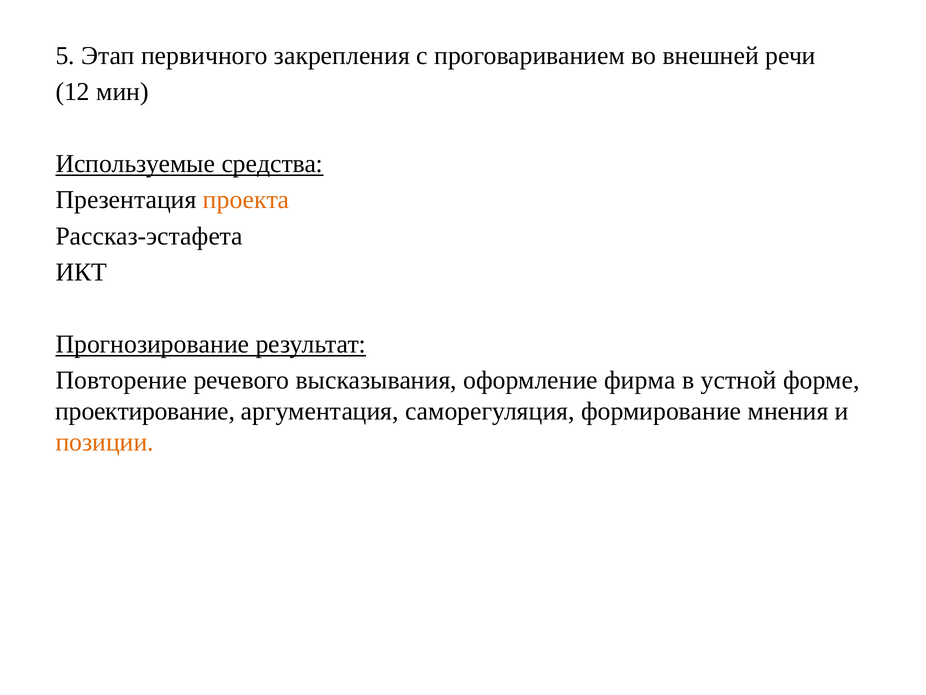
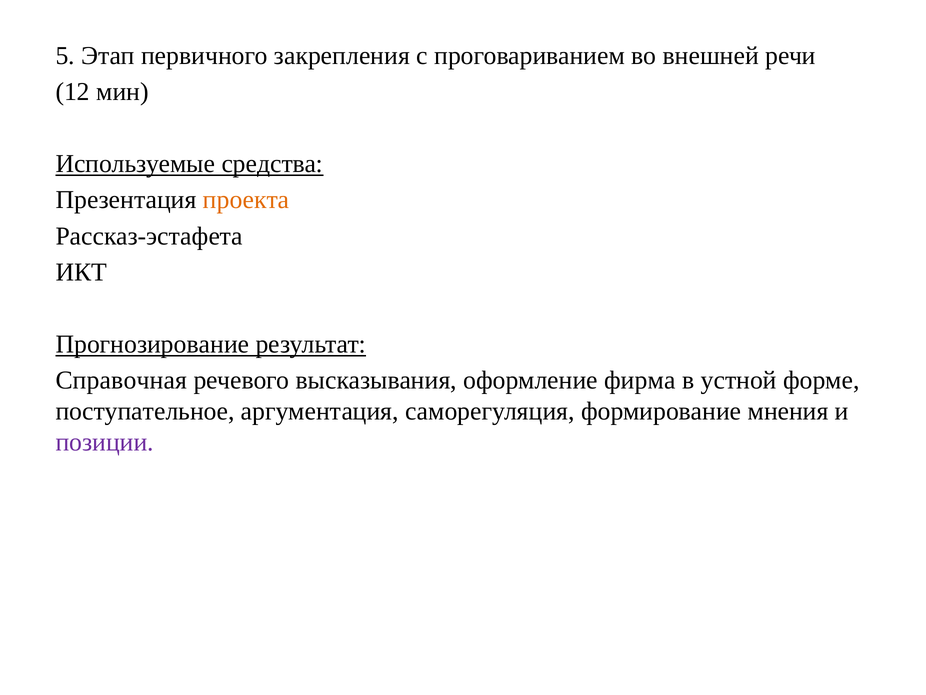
Повторение: Повторение -> Справочная (121, 380)
проектирование: проектирование -> поступательное (145, 411)
позиции colour: orange -> purple (105, 442)
